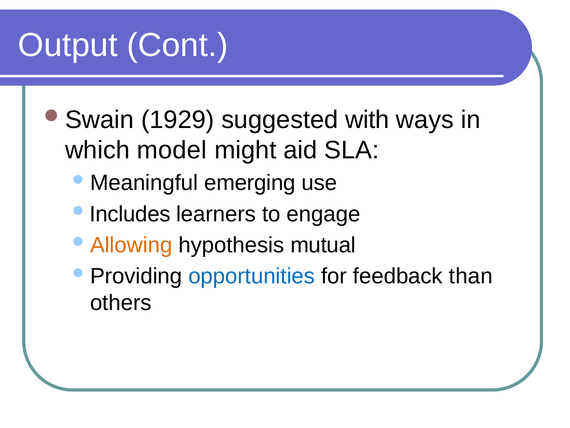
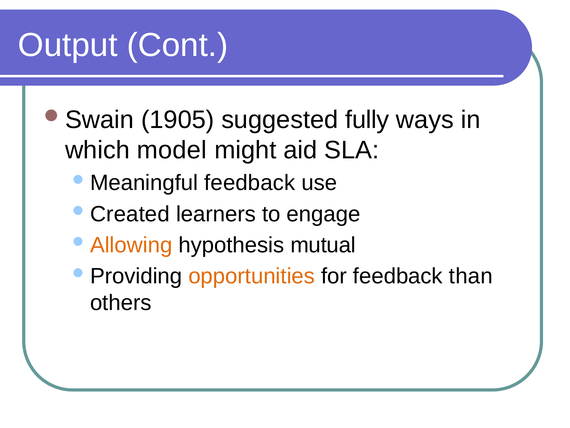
1929: 1929 -> 1905 (178, 120)
with: with -> fully (367, 120)
Meaningful emerging: emerging -> feedback (250, 183)
Includes: Includes -> Created (130, 214)
opportunities colour: blue -> orange (252, 276)
